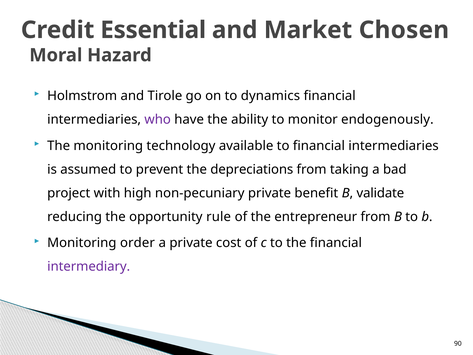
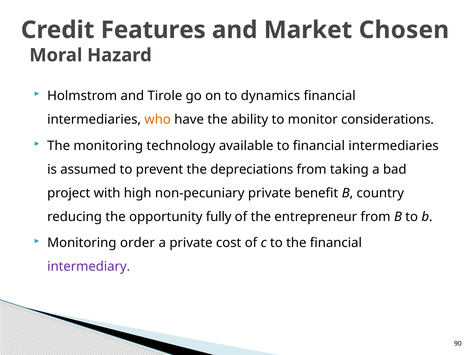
Essential: Essential -> Features (153, 30)
who colour: purple -> orange (158, 119)
endogenously: endogenously -> considerations (388, 119)
validate: validate -> country (380, 193)
rule: rule -> fully (219, 217)
